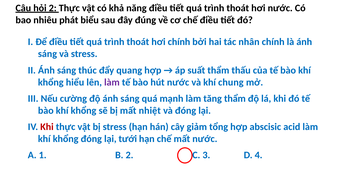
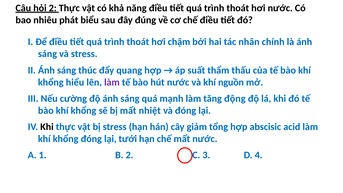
hơi chính: chính -> chậm (179, 42)
chung: chung -> nguồn (231, 82)
tăng thẩm: thẩm -> động (235, 98)
Khi colour: red -> black (47, 127)
